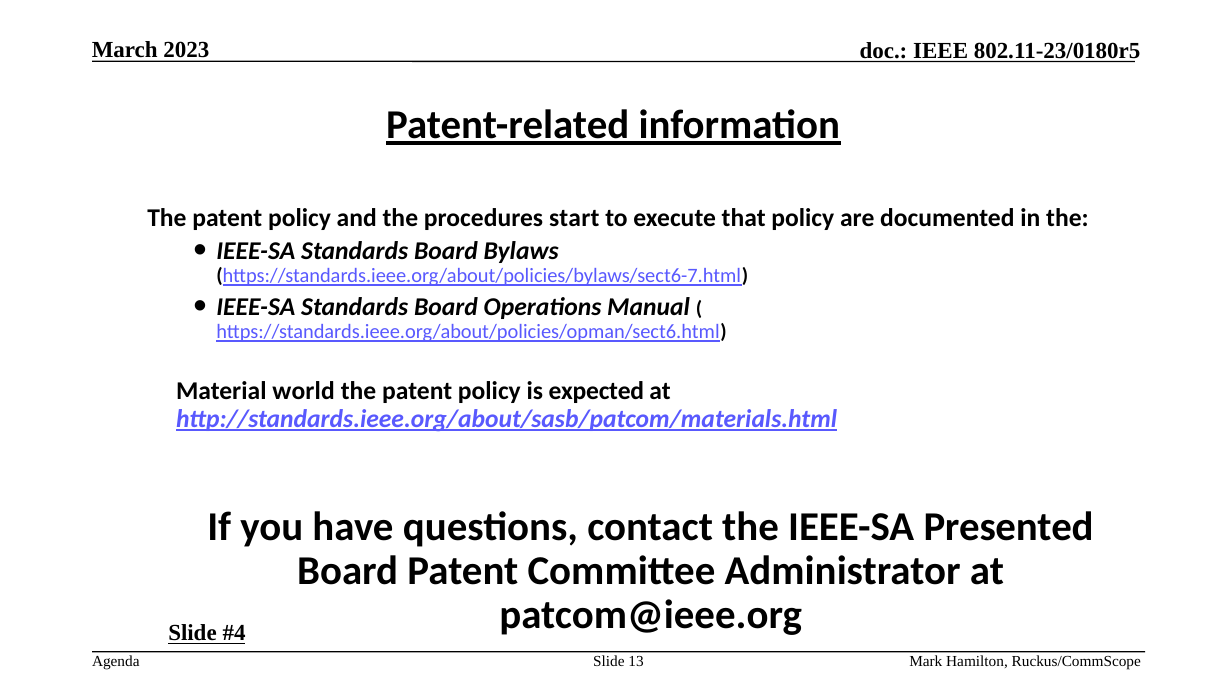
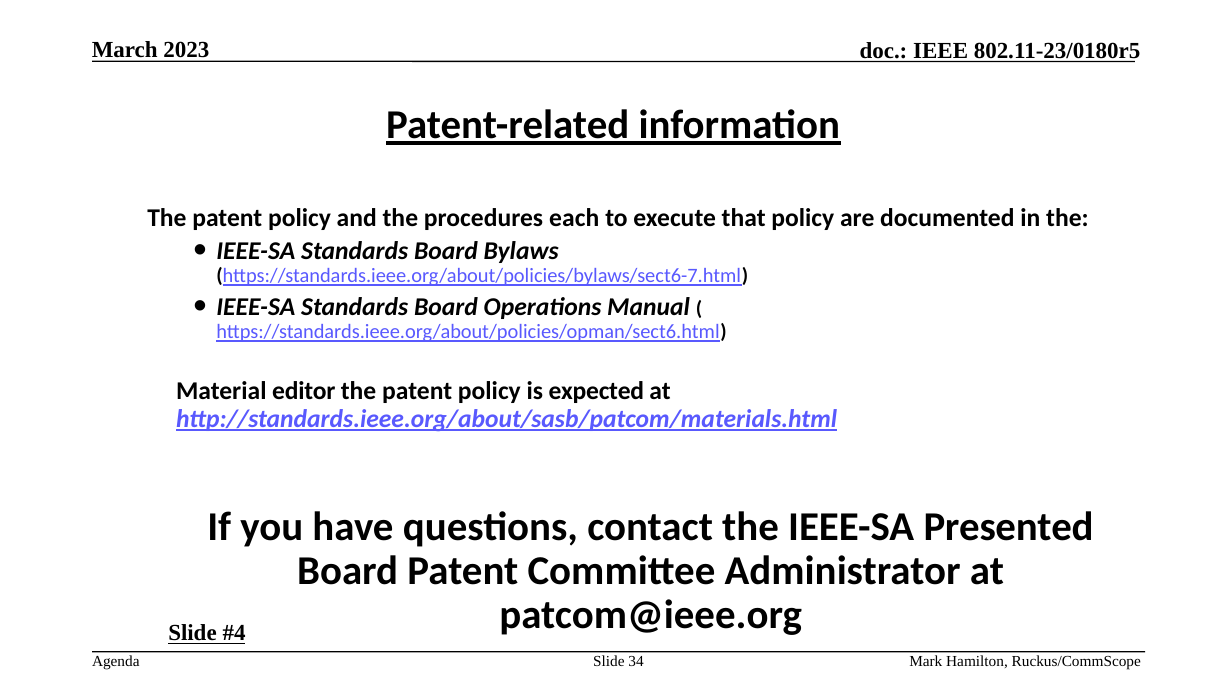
start: start -> each (574, 218)
world: world -> editor (304, 391)
13: 13 -> 34 (636, 662)
